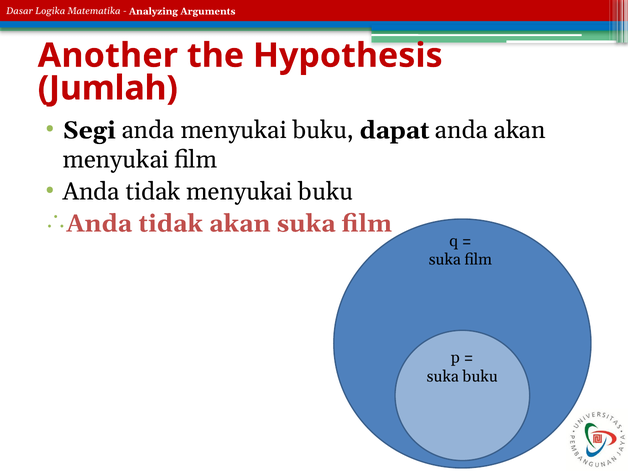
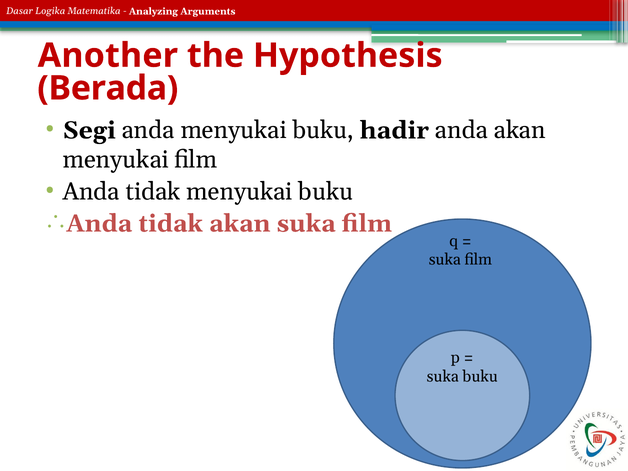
Jumlah: Jumlah -> Berada (108, 88)
dapat: dapat -> hadir (394, 130)
